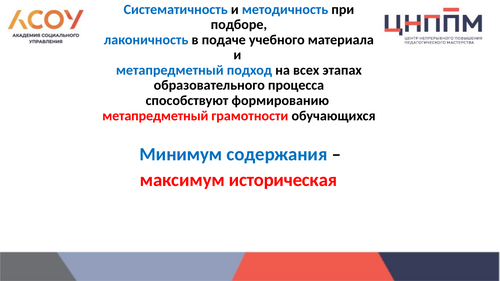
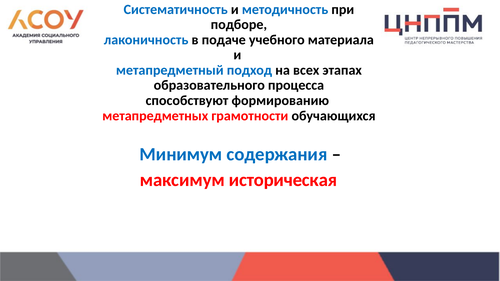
метапредметный: метапредметный -> метапредметных (155, 116)
